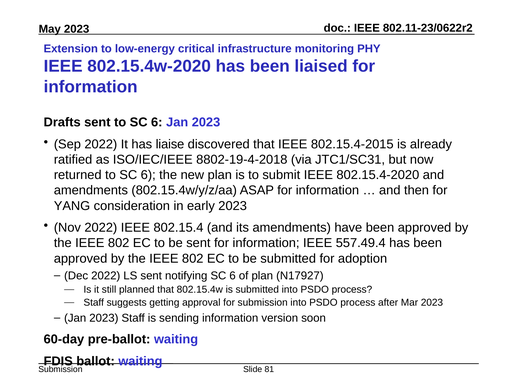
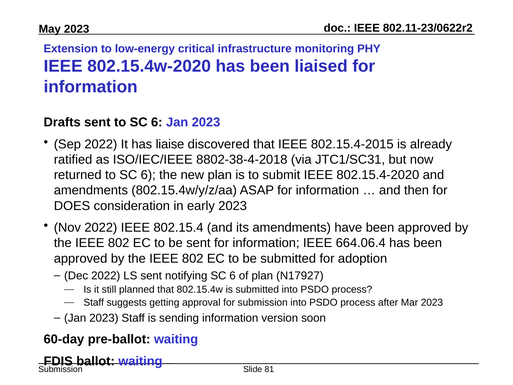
8802-19-4-2018: 8802-19-4-2018 -> 8802-38-4-2018 (242, 160)
YANG: YANG -> DOES (72, 206)
557.49.4: 557.49.4 -> 664.06.4 (361, 243)
